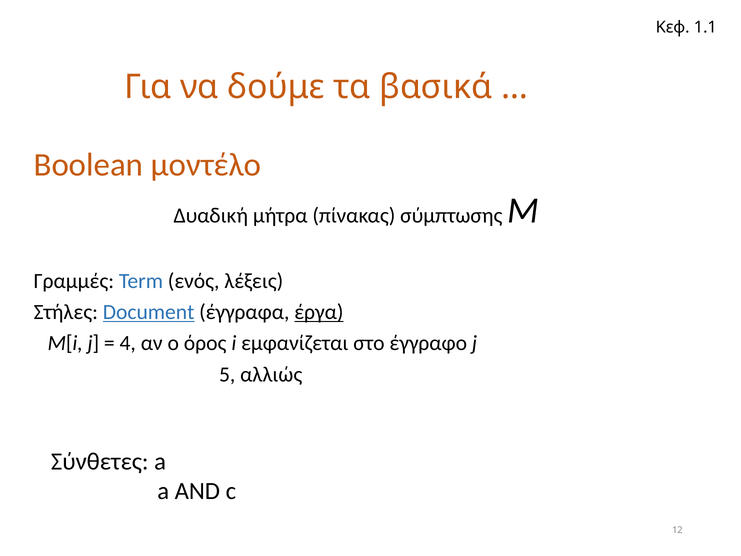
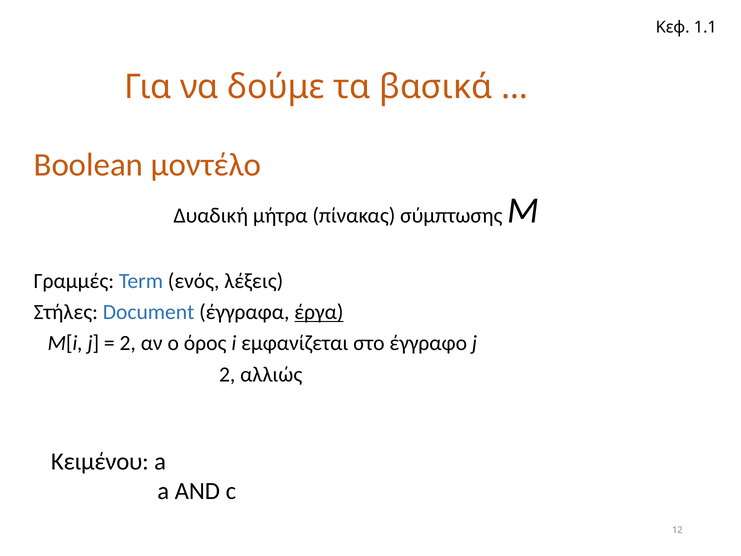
Document underline: present -> none (149, 312)
4: 4 -> 2 (128, 343)
5: 5 -> 2 (227, 374)
Σύνθετες: Σύνθετες -> Κειμένου (100, 461)
